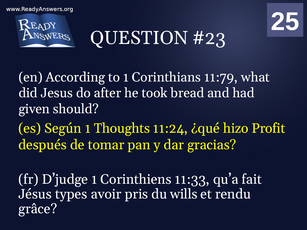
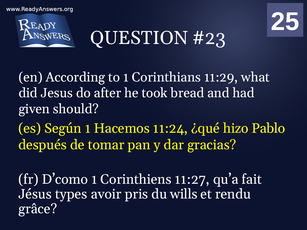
11:79: 11:79 -> 11:29 (221, 77)
Thoughts: Thoughts -> Hacemos (122, 129)
Profit: Profit -> Pablo (268, 129)
D’judge: D’judge -> D’como (65, 180)
11:33: 11:33 -> 11:27 (192, 180)
